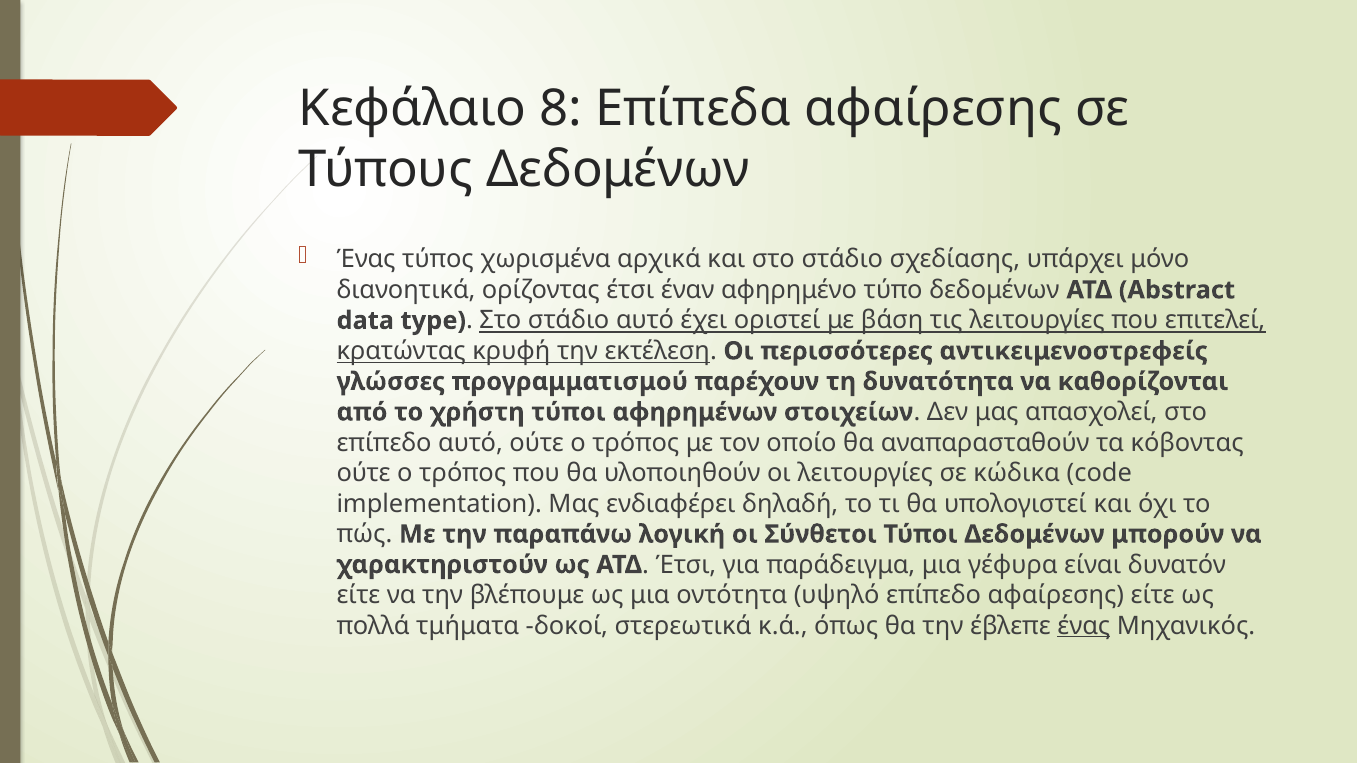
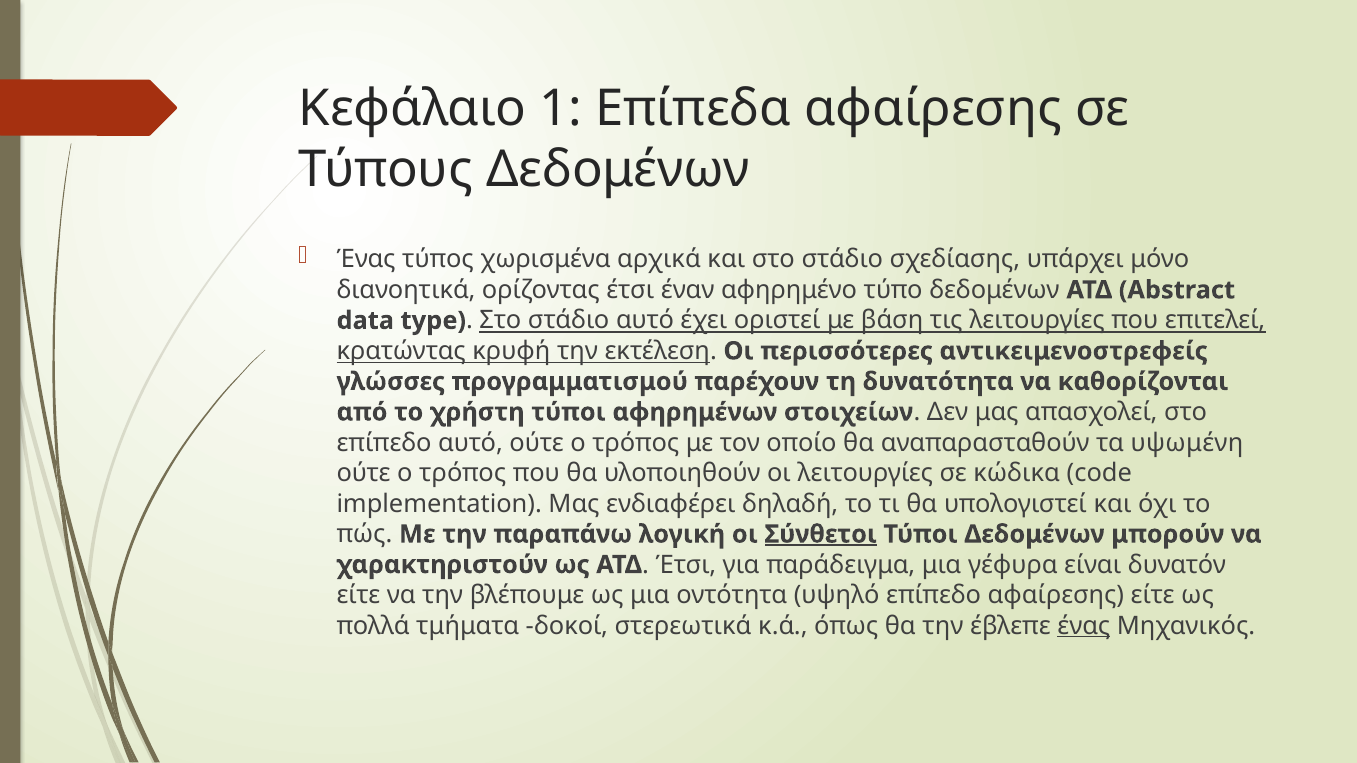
8: 8 -> 1 (561, 109)
κόβοντας: κόβοντας -> υψωμένη (1187, 443)
Σύνθετοι underline: none -> present (821, 534)
